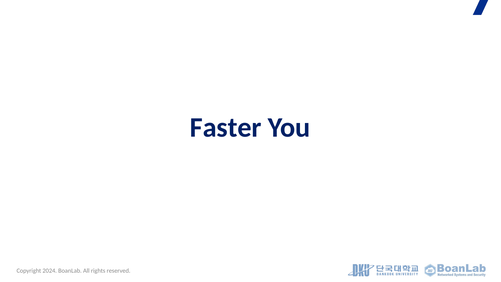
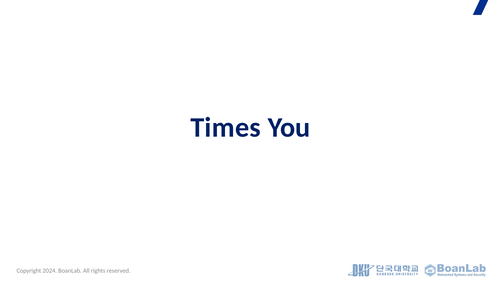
Faster: Faster -> Times (226, 127)
